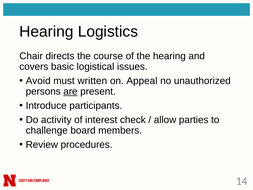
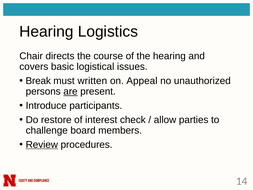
Avoid: Avoid -> Break (38, 81)
activity: activity -> restore (56, 120)
Review underline: none -> present (42, 144)
